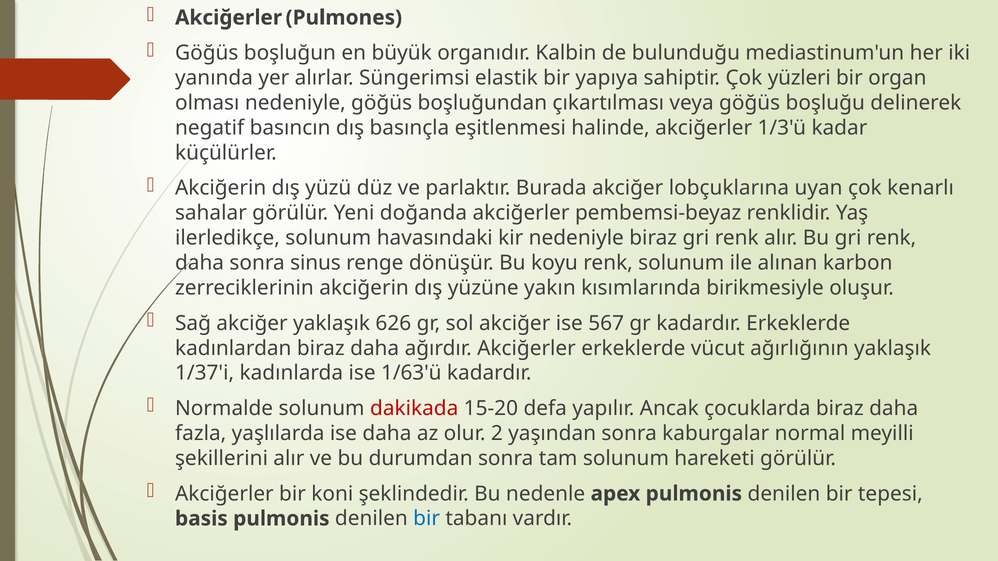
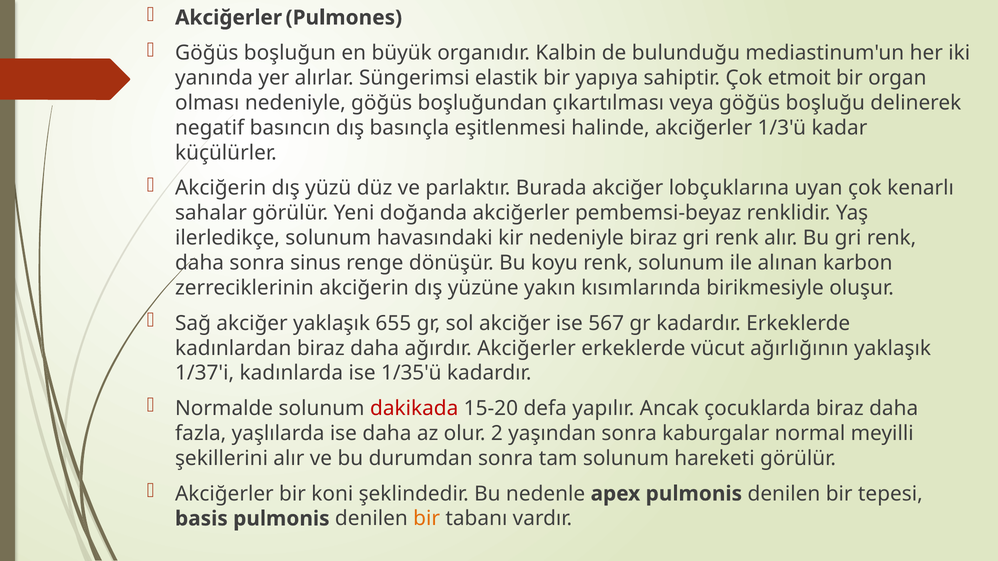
yüzleri: yüzleri -> etmoit (799, 78)
626: 626 -> 655 (393, 323)
1/63'ü: 1/63'ü -> 1/35'ü (411, 373)
bir colour: blue -> orange (427, 519)
